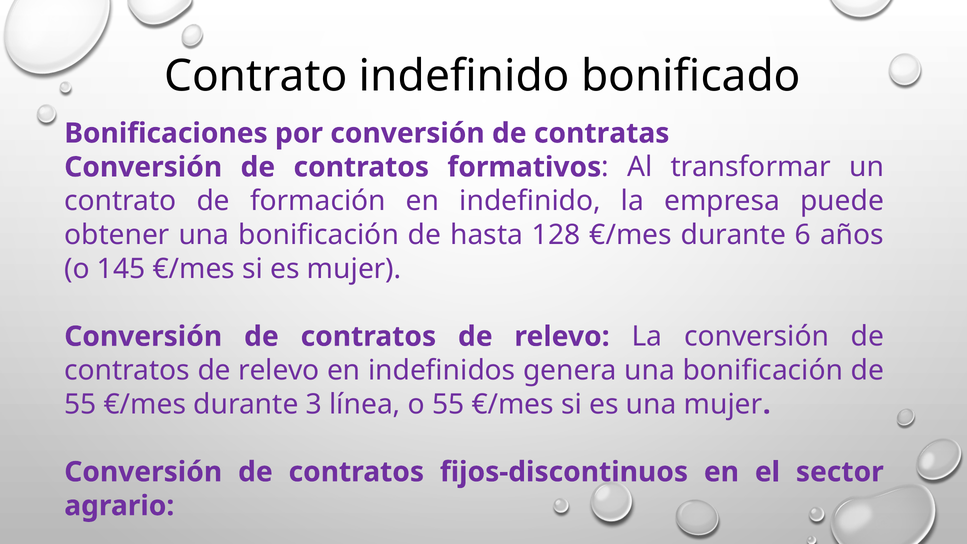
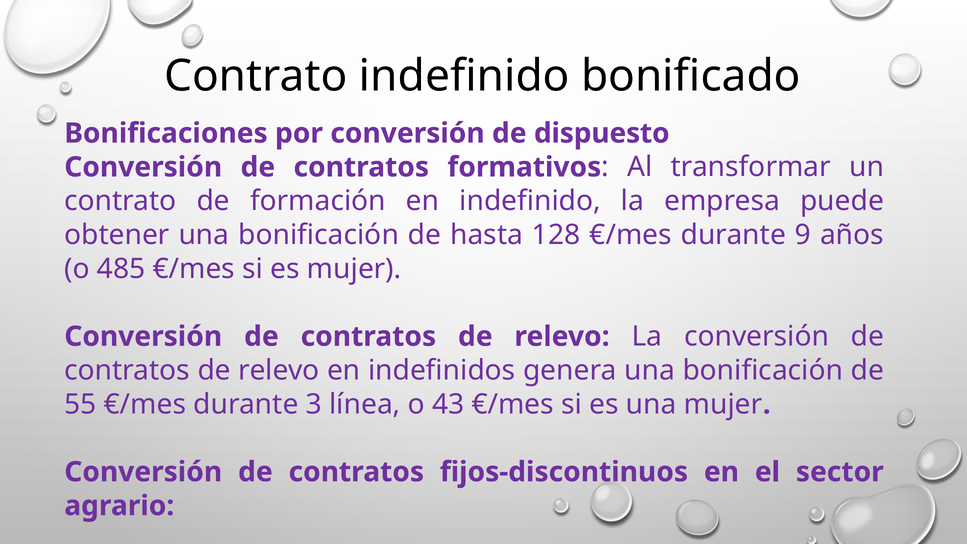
contratas: contratas -> dispuesto (602, 133)
6: 6 -> 9 (803, 235)
145: 145 -> 485 (121, 269)
o 55: 55 -> 43 (448, 404)
